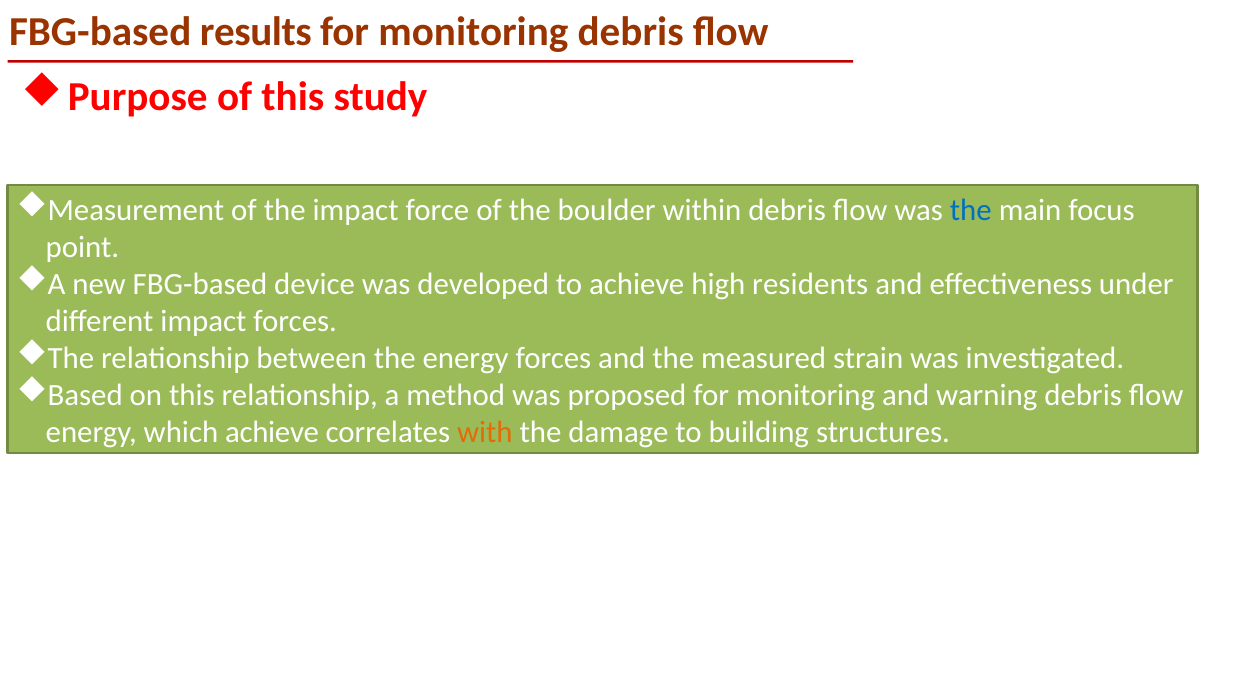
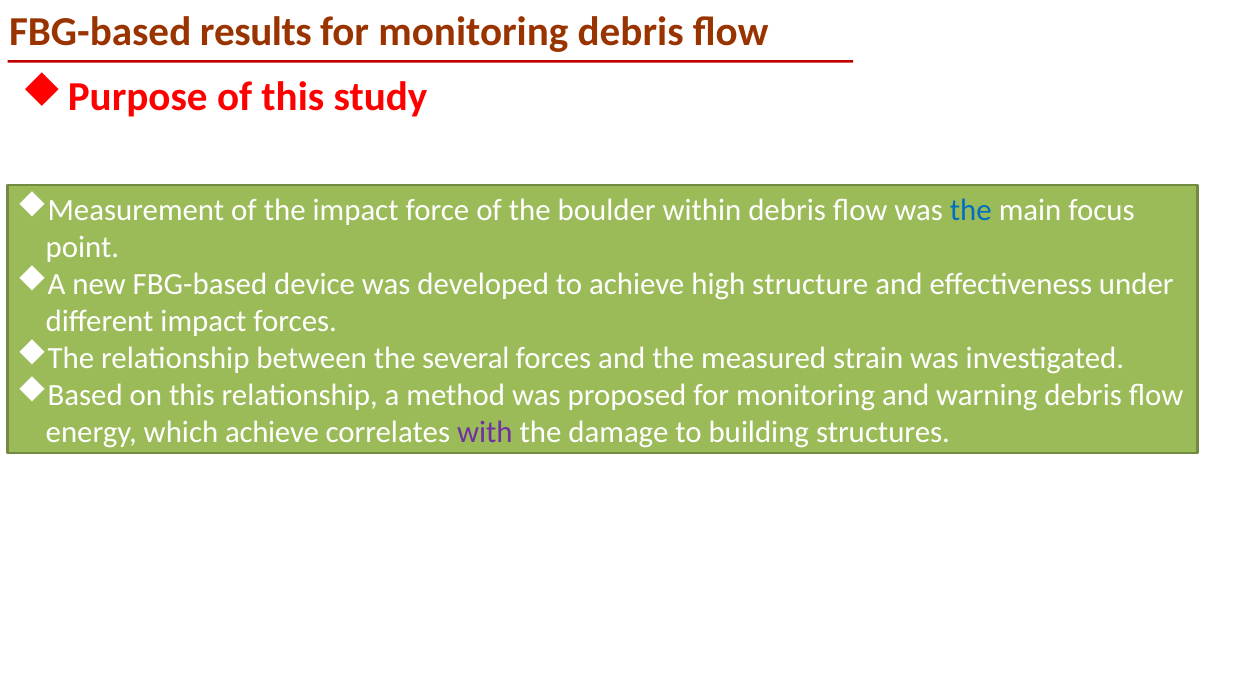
residents: residents -> structure (810, 284)
the energy: energy -> several (466, 358)
with colour: orange -> purple (485, 432)
